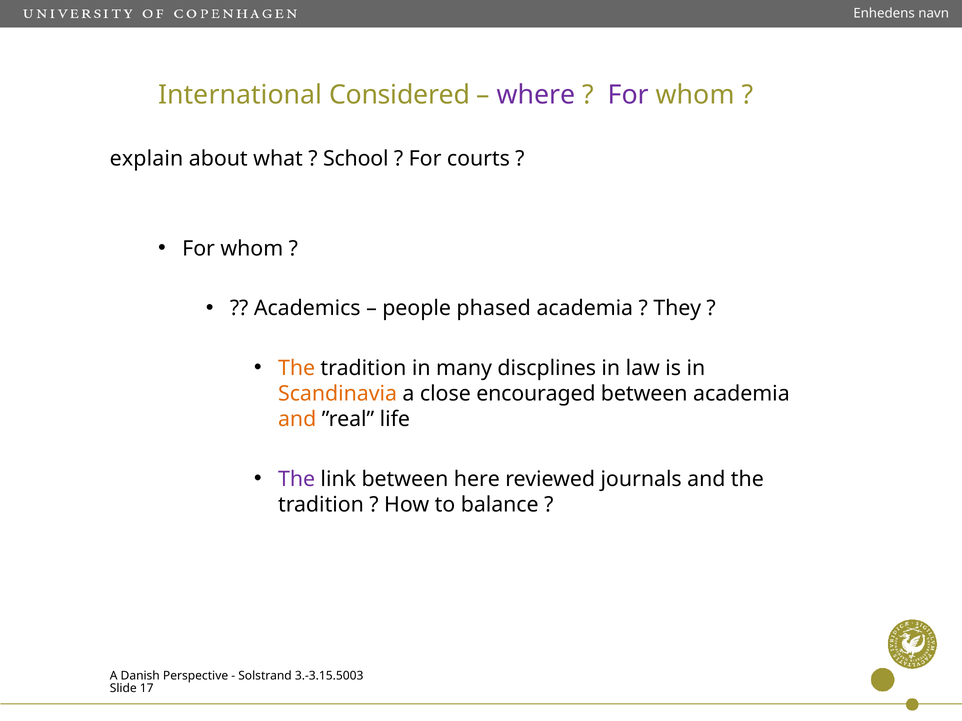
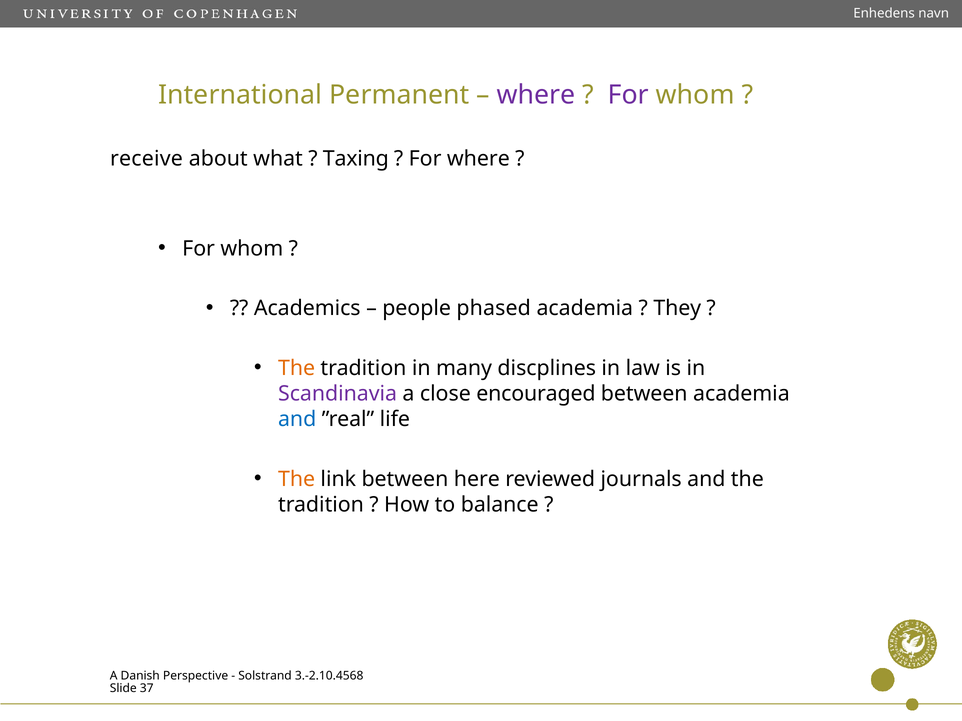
Considered: Considered -> Permanent (399, 95)
explain: explain -> receive (146, 159)
School: School -> Taxing (356, 159)
For courts: courts -> where (478, 159)
Scandinavia colour: orange -> purple (338, 394)
and colour: orange -> blue (297, 420)
The colour: purple -> orange (297, 480)
3.-3.15.5003: 3.-3.15.5003 -> 3.-2.10.4568 (329, 676)
17: 17 -> 37 (147, 689)
